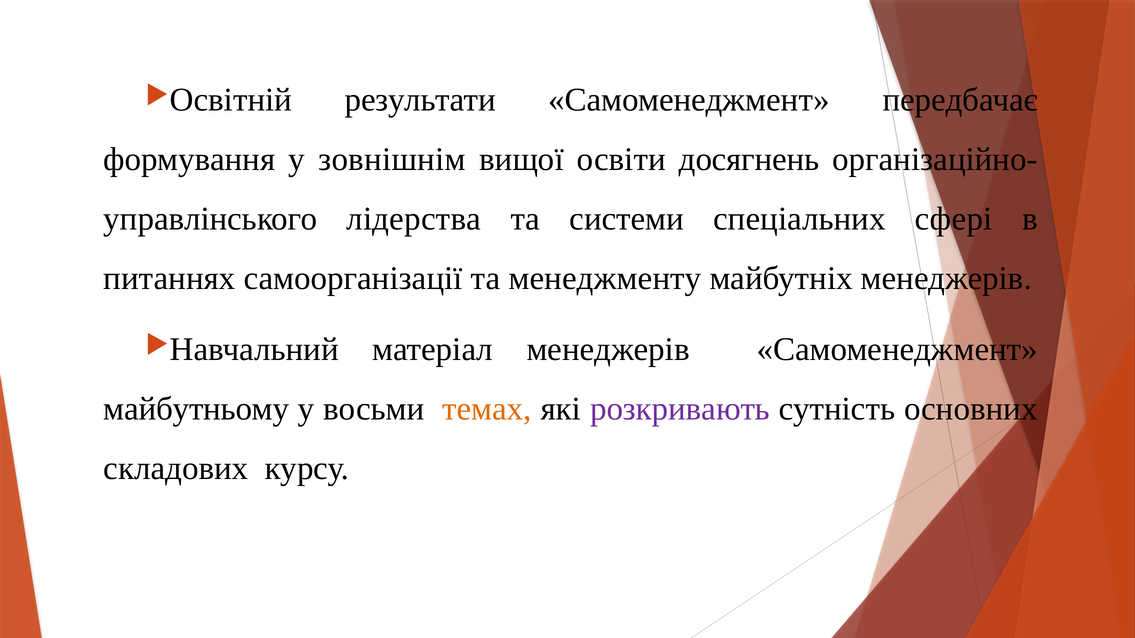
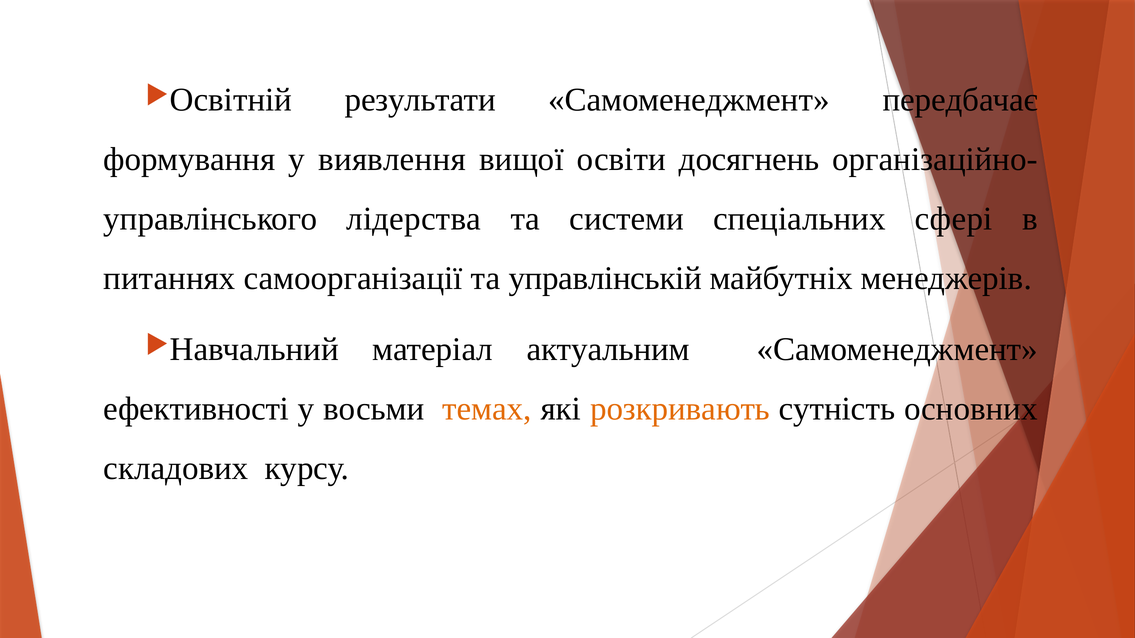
зовнішнім: зовнішнім -> виявлення (392, 160)
менеджменту: менеджменту -> управлінській (605, 278)
матеріал менеджерів: менеджерів -> актуальним (608, 350)
майбутньому: майбутньому -> ефективності (196, 409)
розкривають colour: purple -> orange (680, 409)
